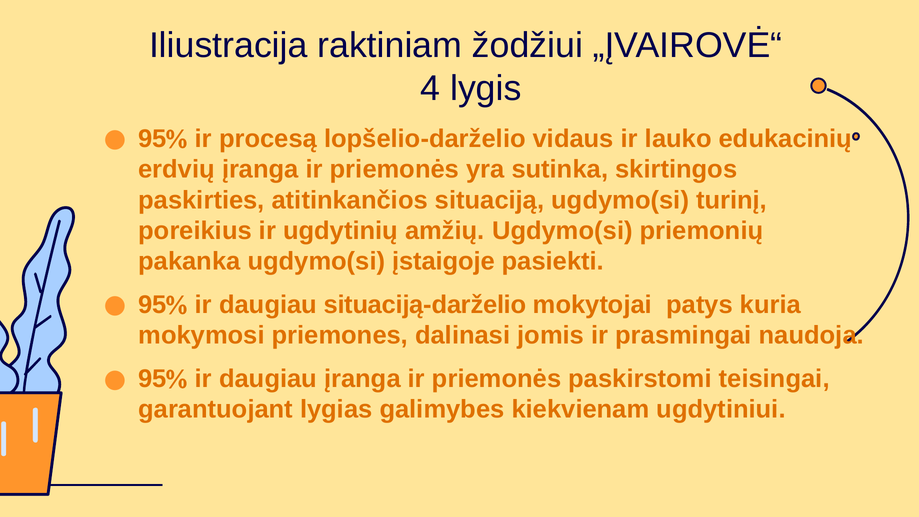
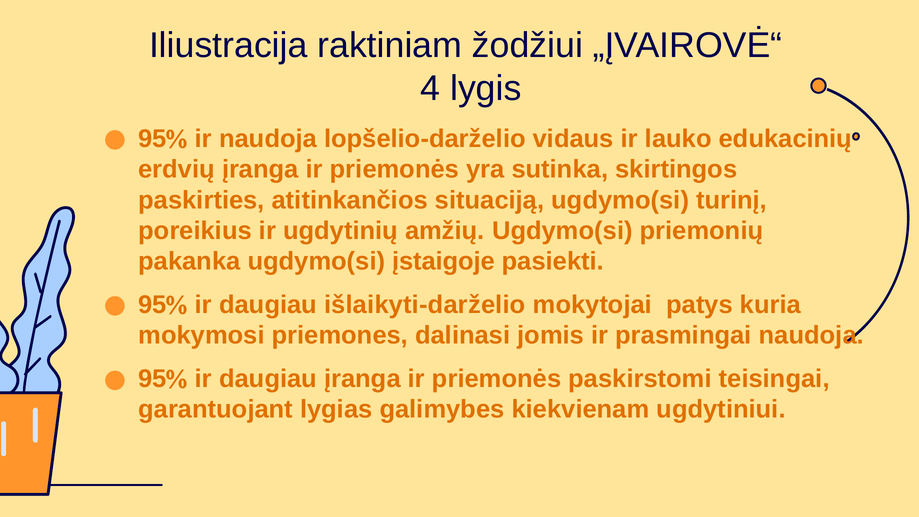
ir procesą: procesą -> naudoja (268, 139)
situaciją-darželio: situaciją-darželio -> išlaikyti-darželio (425, 305)
